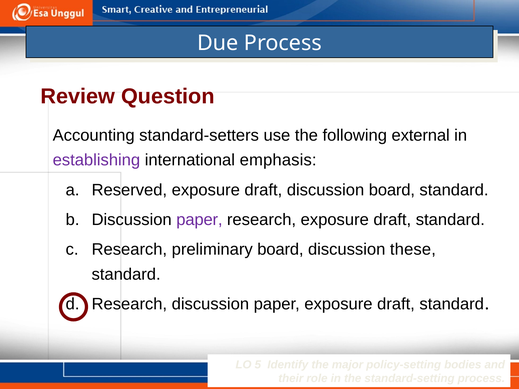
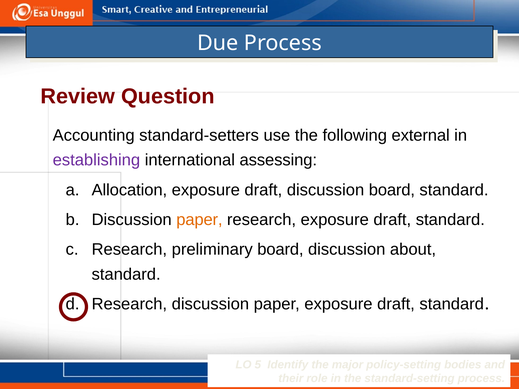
emphasis: emphasis -> assessing (278, 160)
Reserved: Reserved -> Allocation (129, 190)
paper colour: purple -> orange (199, 220)
these: these -> about (413, 250)
